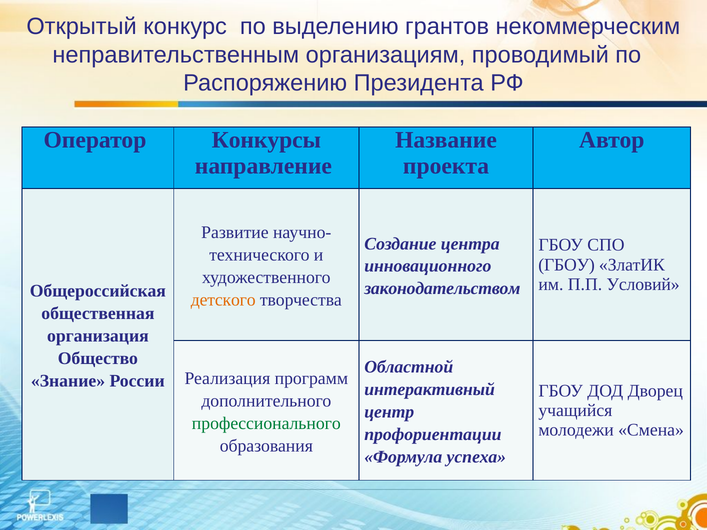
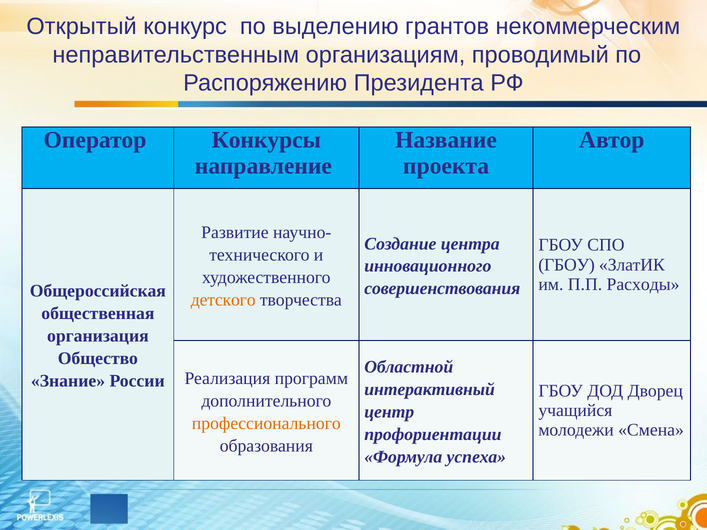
Условий: Условий -> Расходы (643, 284)
законодательством: законодательством -> совершенствования (442, 289)
профессионального colour: green -> orange (266, 423)
